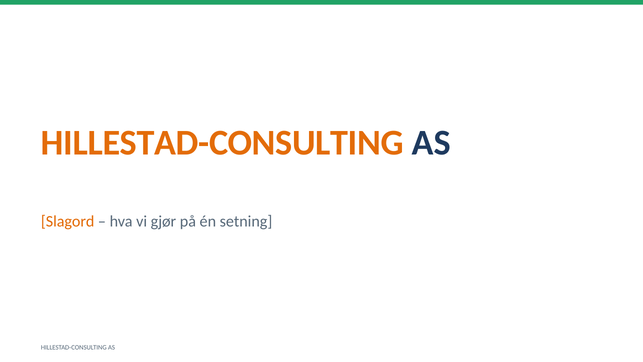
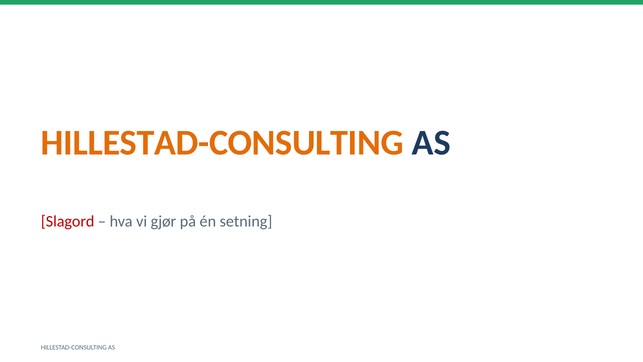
Slagord colour: orange -> red (68, 221)
